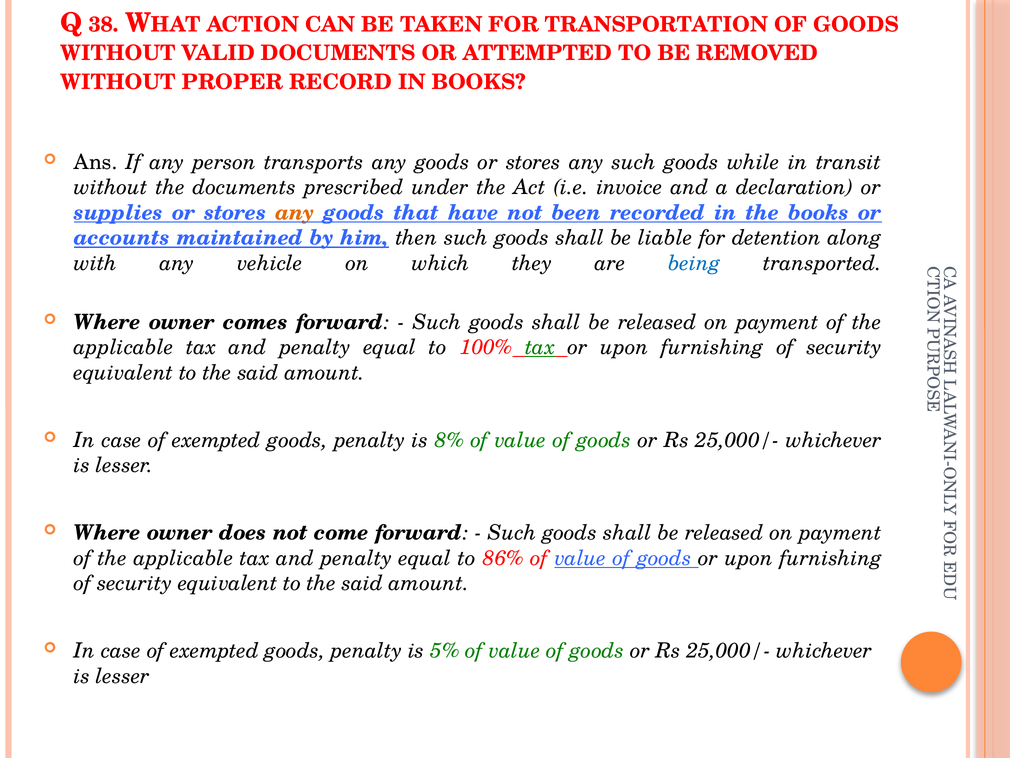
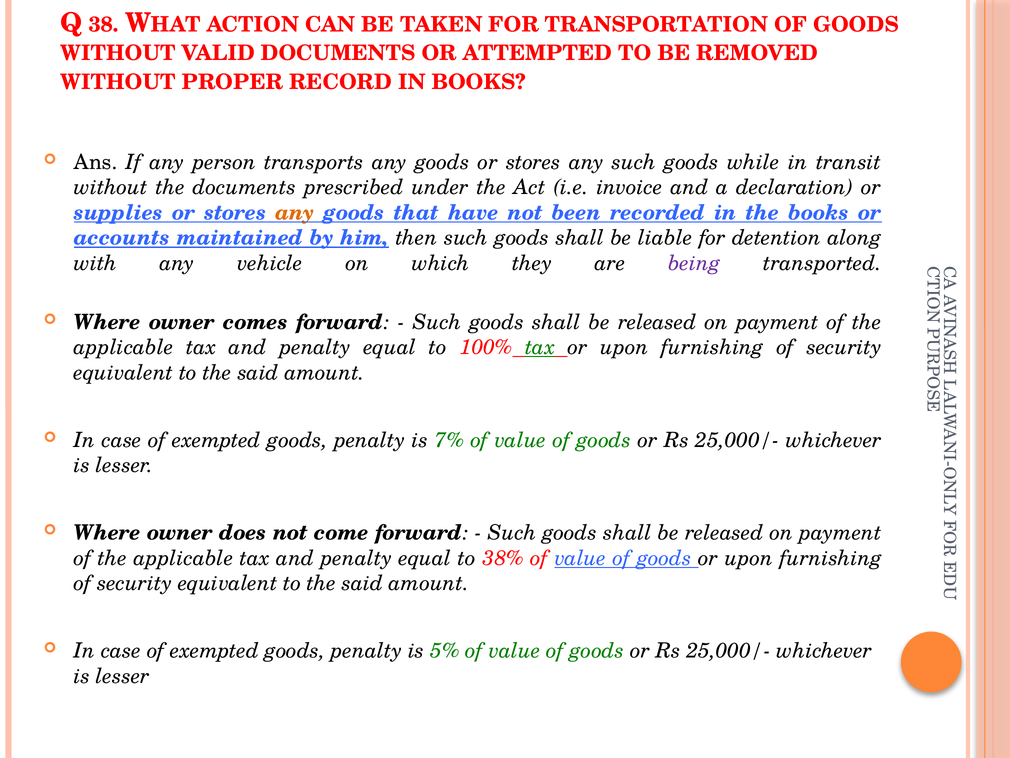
being colour: blue -> purple (694, 263)
8%: 8% -> 7% (450, 440)
86%: 86% -> 38% (503, 558)
